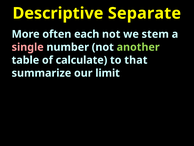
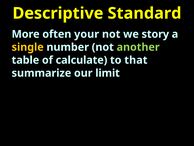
Separate: Separate -> Standard (145, 13)
each: each -> your (87, 34)
stem: stem -> story (155, 34)
single colour: pink -> yellow (28, 47)
